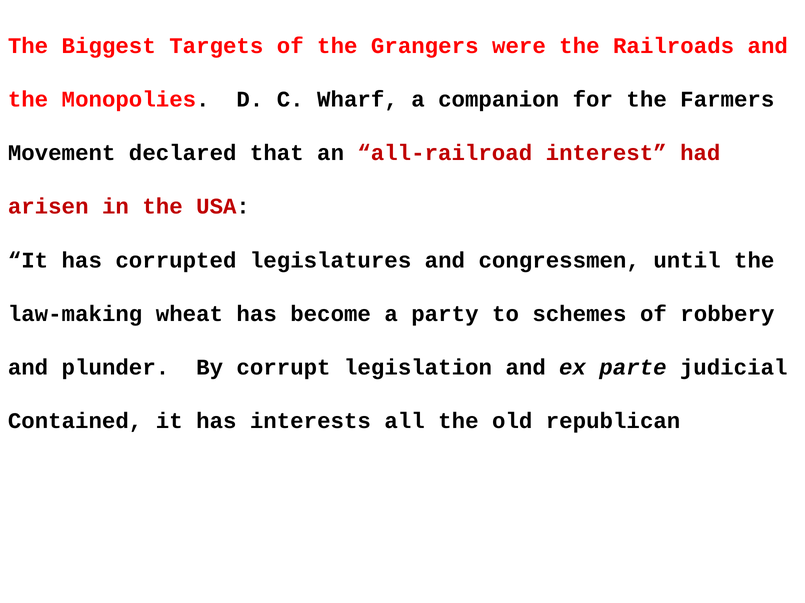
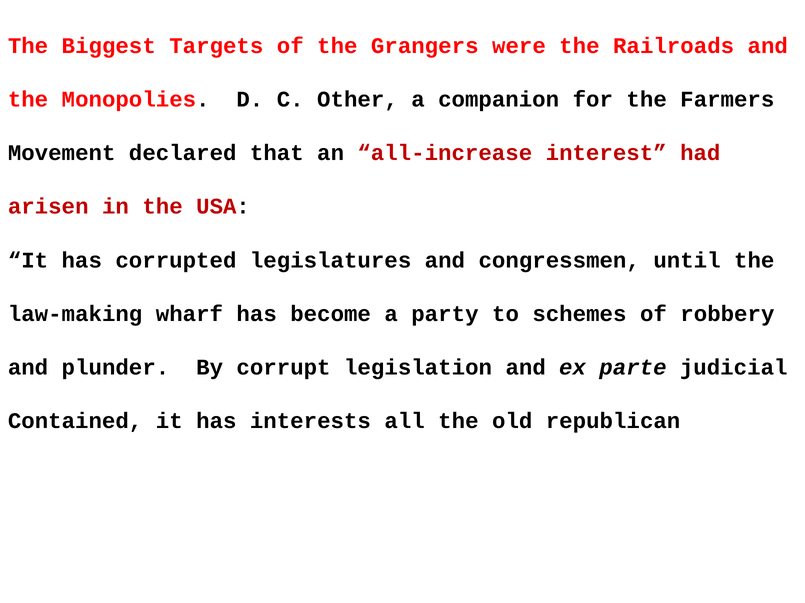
Wharf: Wharf -> Other (357, 99)
all-railroad: all-railroad -> all-increase (445, 153)
wheat: wheat -> wharf (189, 314)
